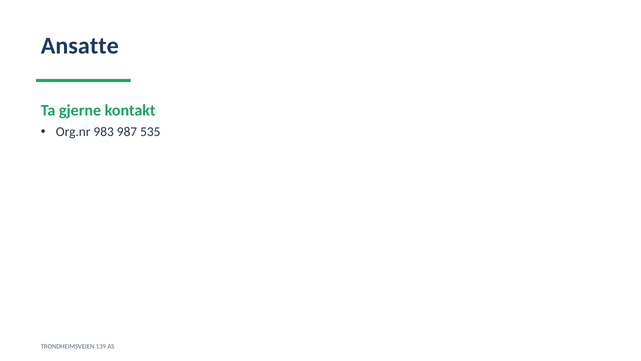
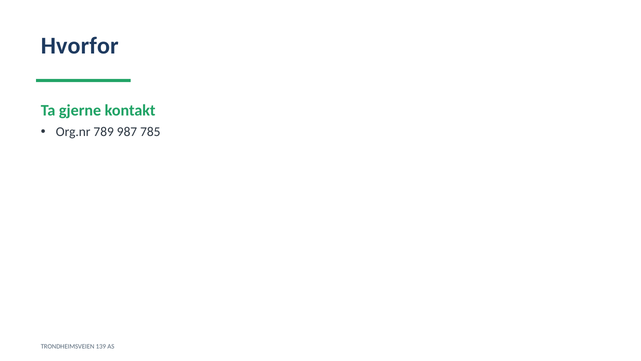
Ansatte: Ansatte -> Hvorfor (80, 46)
983: 983 -> 789 (104, 132)
535: 535 -> 785 (150, 132)
